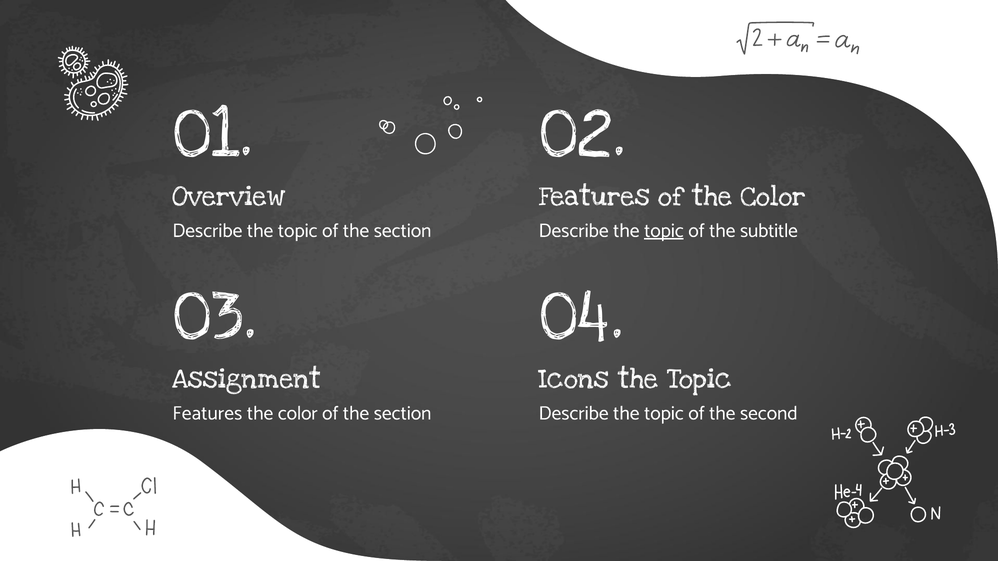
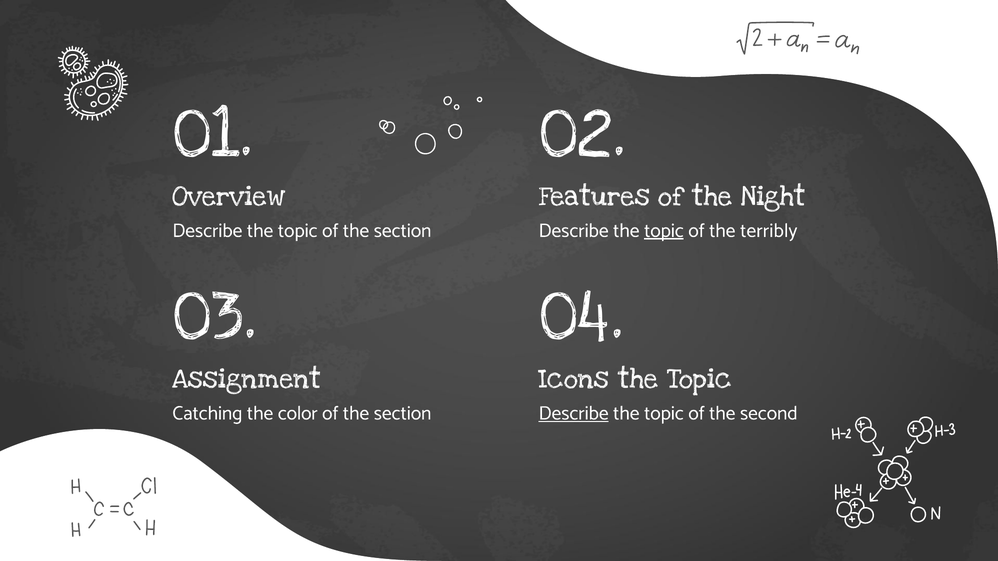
of the Color: Color -> Night (773, 196)
subtitle: subtitle -> terribly (769, 231)
Features: Features -> Catching (207, 413)
Describe underline: none -> present (574, 413)
